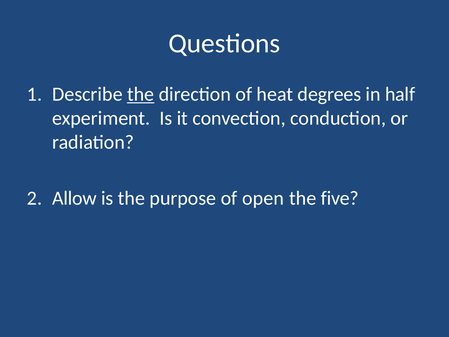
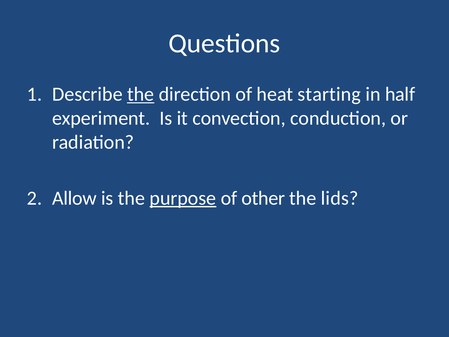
degrees: degrees -> starting (329, 94)
purpose underline: none -> present (183, 198)
open: open -> other (263, 198)
five: five -> lids (340, 198)
